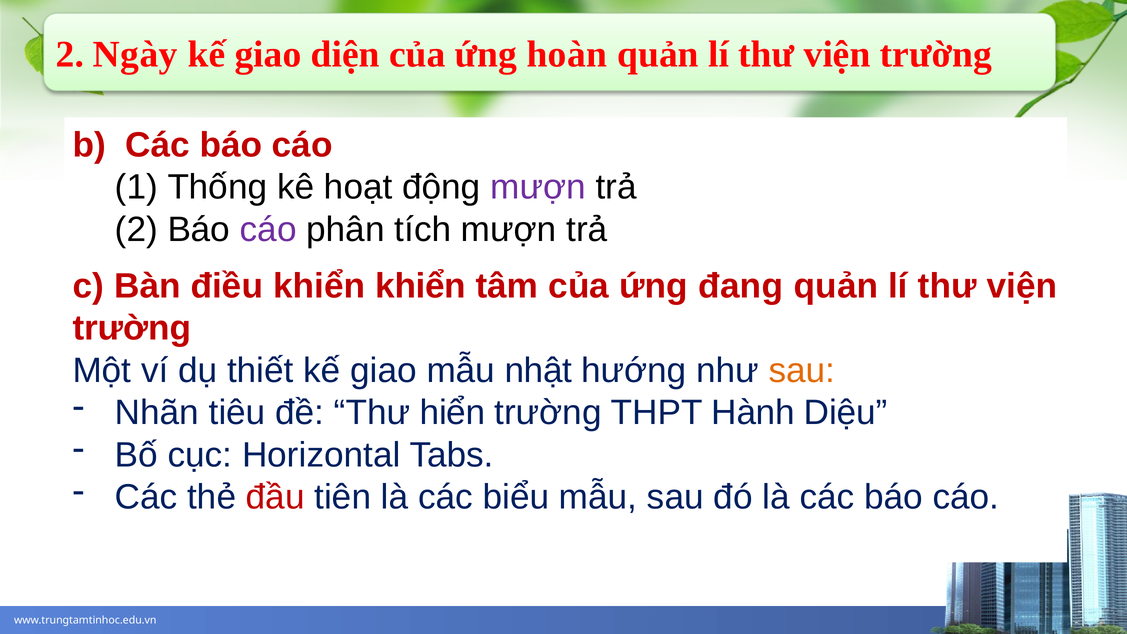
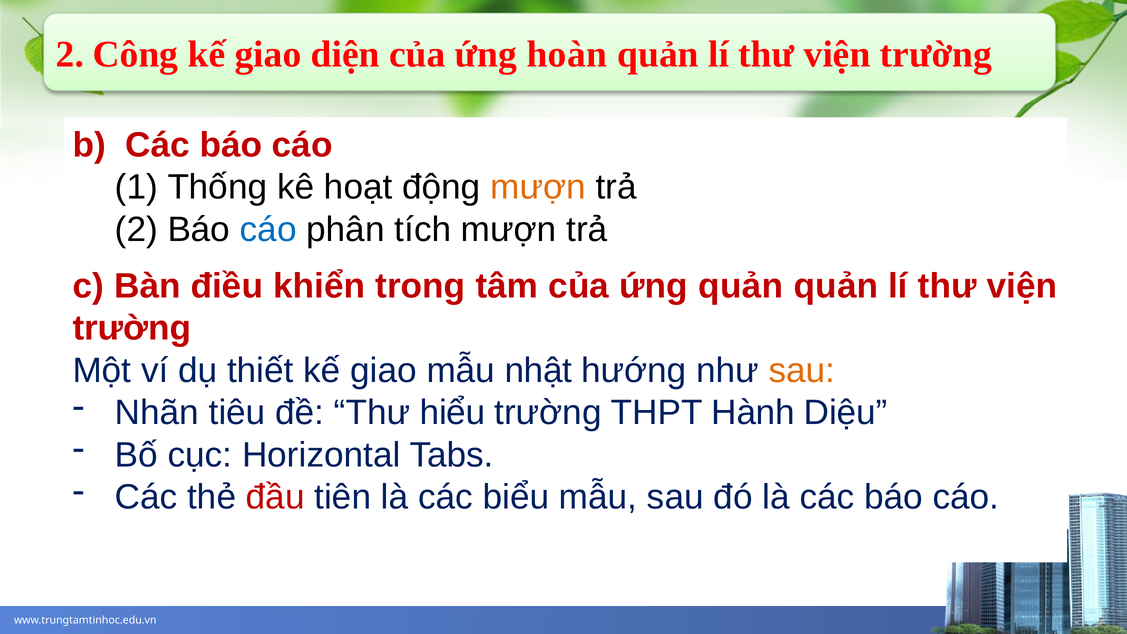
Ngày: Ngày -> Công (135, 55)
mượn colour: purple -> orange (538, 187)
cáo colour: purple -> blue (268, 230)
khiển khiển: khiển -> trong (420, 286)
ứng đang: đang -> quản (741, 286)
hiển: hiển -> hiểu (453, 413)
